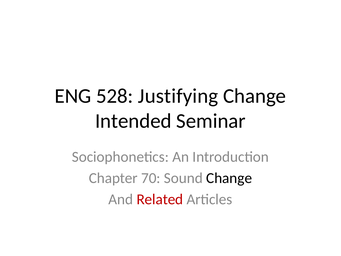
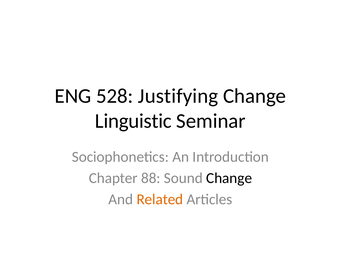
Intended: Intended -> Linguistic (133, 121)
70: 70 -> 88 (151, 178)
Related colour: red -> orange (160, 199)
